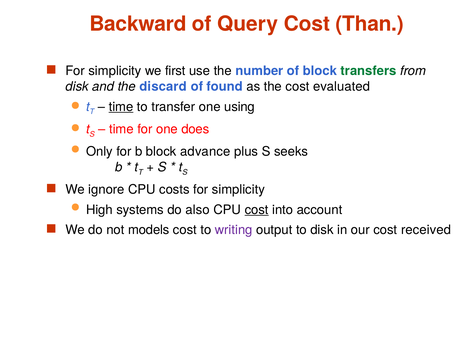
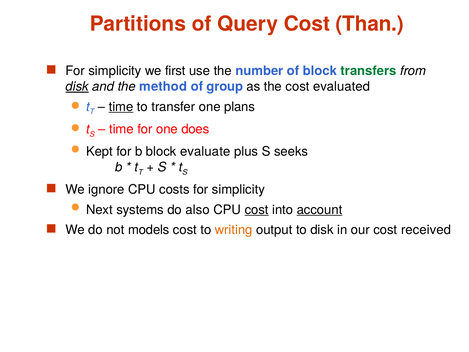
Backward: Backward -> Partitions (138, 24)
disk underline: none -> present (77, 86)
discard: discard -> method (163, 86)
found: found -> group (225, 86)
using: using -> plans (240, 107)
Only: Only -> Kept (99, 151)
advance: advance -> evaluate (205, 151)
High: High -> Next (99, 210)
account underline: none -> present (320, 210)
writing colour: purple -> orange (234, 230)
